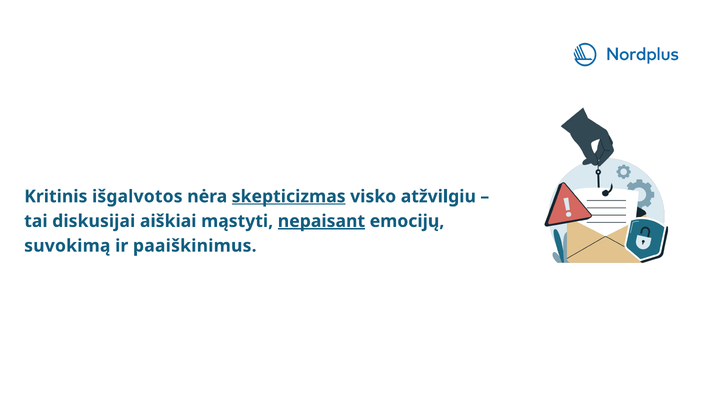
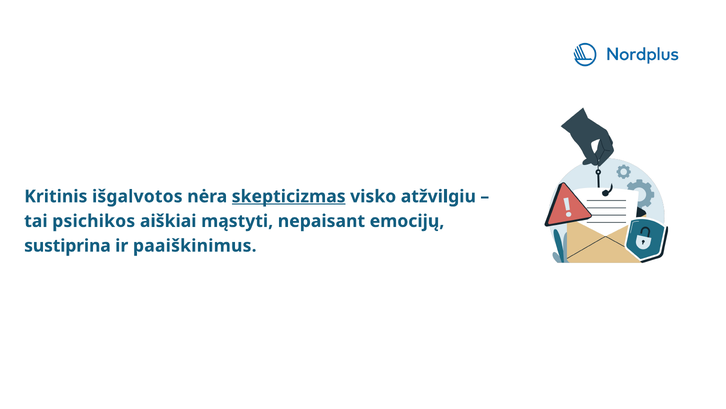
diskusijai: diskusijai -> psichikos (94, 221)
nepaisant underline: present -> none (321, 221)
suvokimą: suvokimą -> sustiprina (67, 245)
